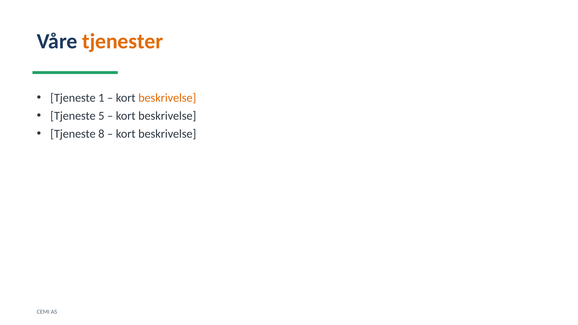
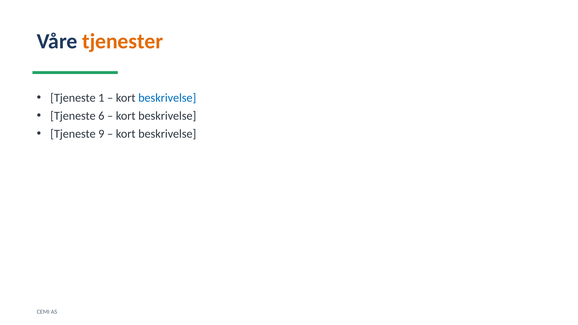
beskrivelse colour: orange -> blue (167, 98)
5: 5 -> 6 (101, 116)
8: 8 -> 9 (101, 134)
